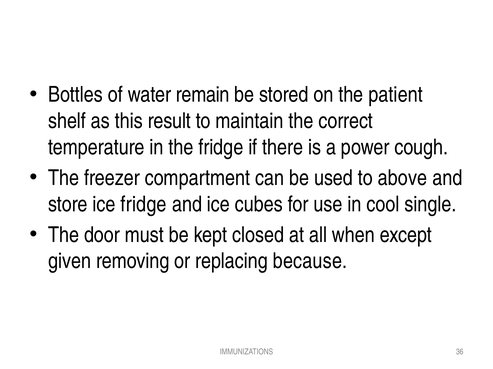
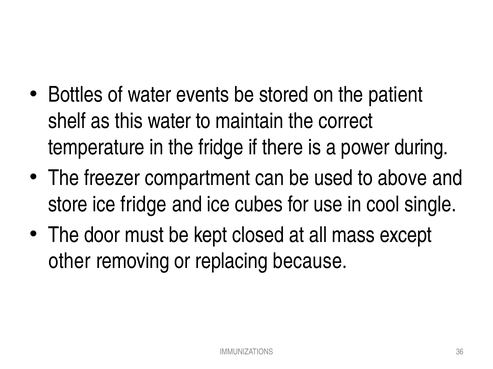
remain: remain -> events (203, 95)
this result: result -> water (169, 121)
cough: cough -> during (421, 148)
when: when -> mass (353, 235)
given: given -> other (69, 262)
